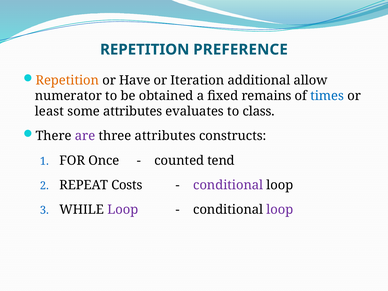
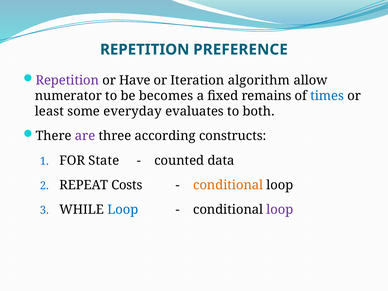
Repetition colour: orange -> purple (67, 80)
additional: additional -> algorithm (259, 80)
obtained: obtained -> becomes (166, 96)
some attributes: attributes -> everyday (133, 111)
class: class -> both (259, 111)
three attributes: attributes -> according (165, 136)
Once: Once -> State (104, 160)
tend: tend -> data (221, 160)
conditional colour: purple -> orange (228, 185)
Loop colour: purple -> blue (123, 210)
